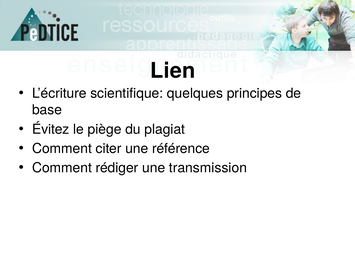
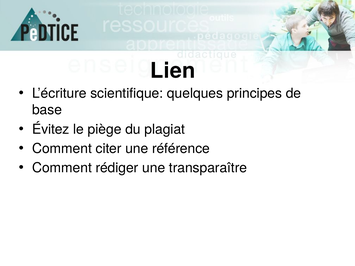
transmission: transmission -> transparaître (208, 168)
